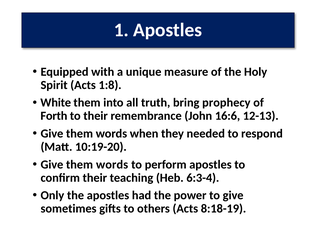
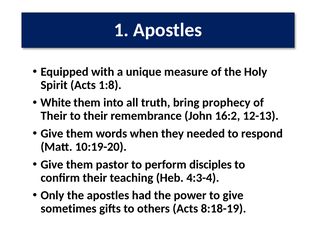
Forth: Forth -> Their (54, 116)
16:6: 16:6 -> 16:2 (228, 116)
words: words -> pastor (112, 164)
perform apostles: apostles -> disciples (211, 164)
6:3-4: 6:3-4 -> 4:3-4 (203, 178)
